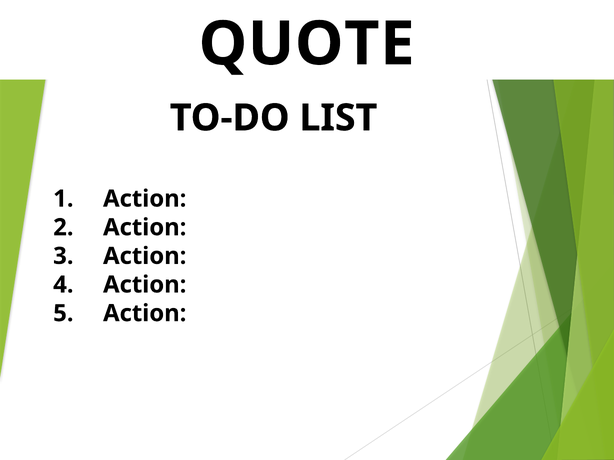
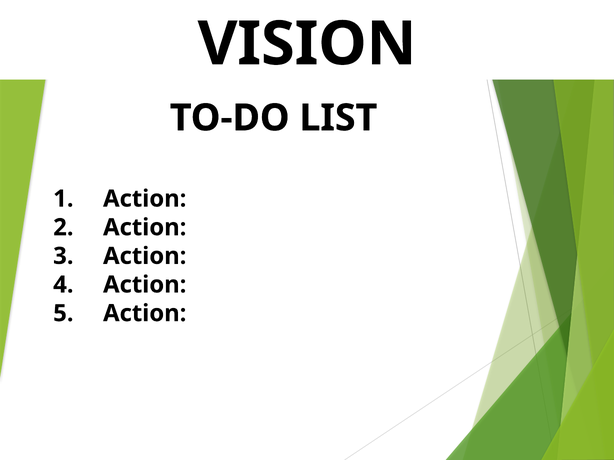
QUOTE: QUOTE -> VISION (307, 44)
